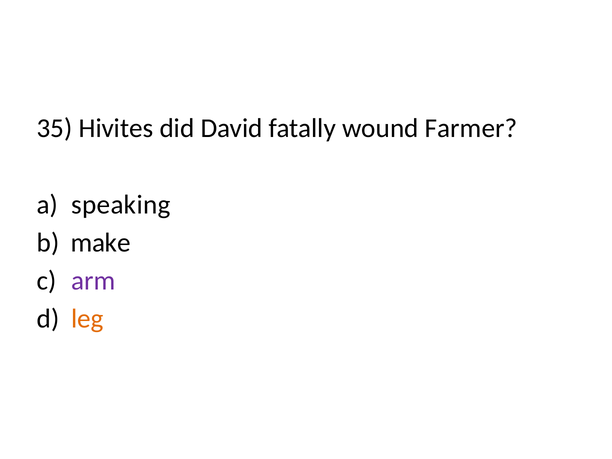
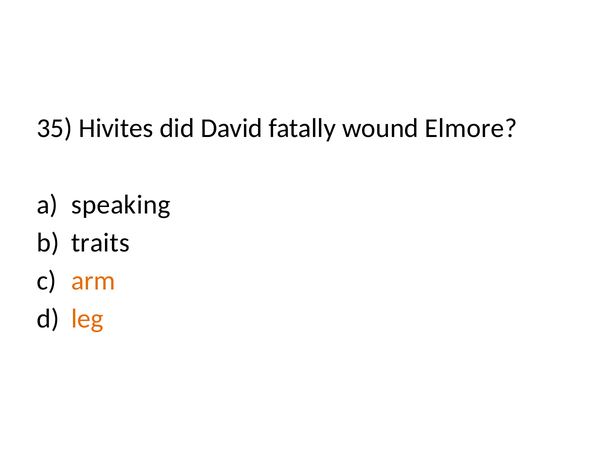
Farmer: Farmer -> Elmore (471, 128)
make: make -> traits (100, 243)
arm colour: purple -> orange (93, 281)
